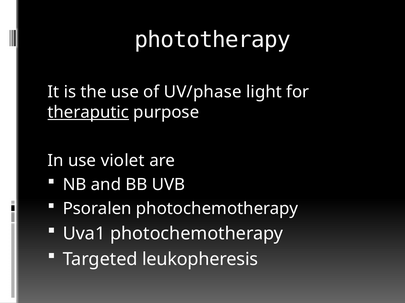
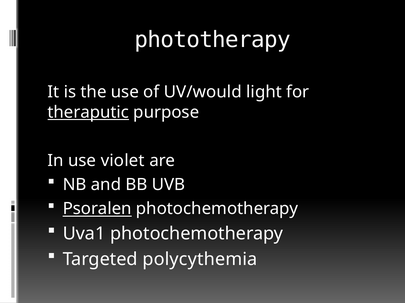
UV/phase: UV/phase -> UV/would (203, 92)
Psoralen underline: none -> present (97, 209)
leukopheresis: leukopheresis -> polycythemia (200, 260)
